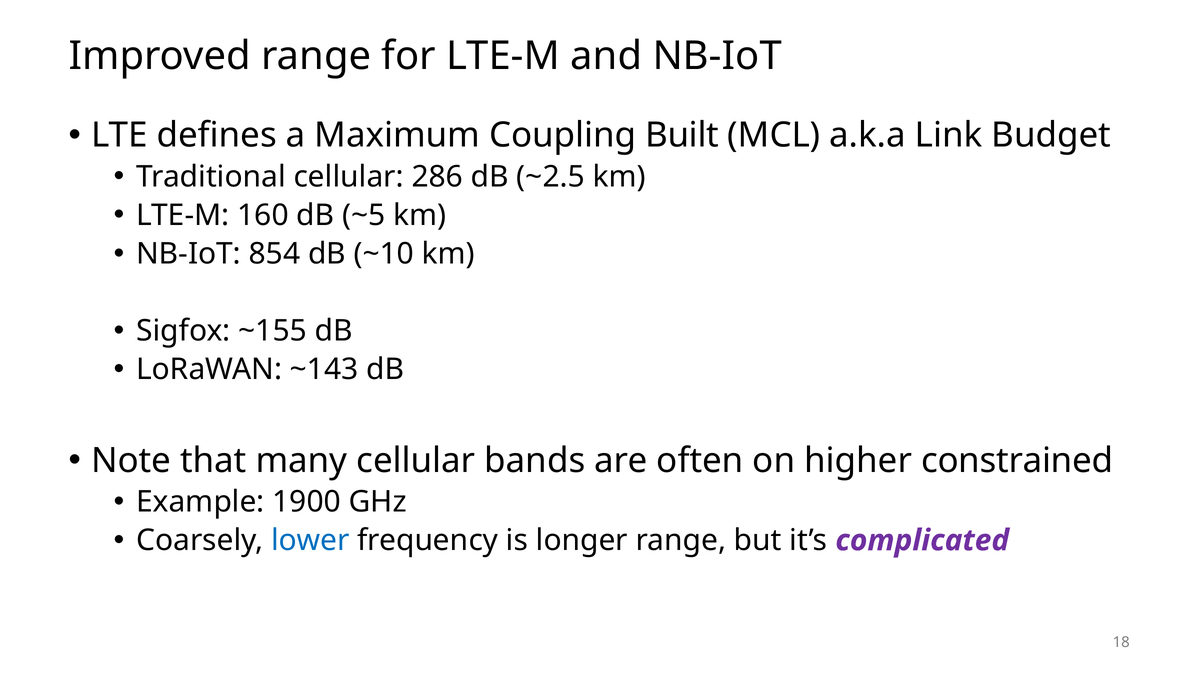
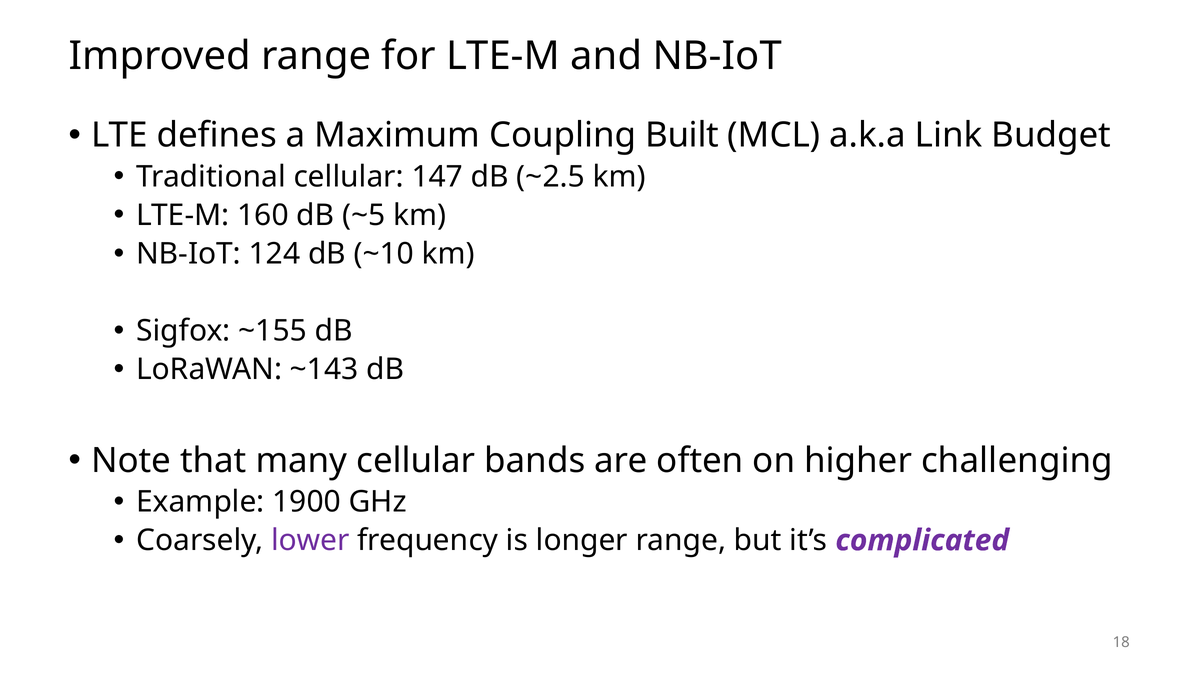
286: 286 -> 147 (437, 177)
854: 854 -> 124 (275, 254)
constrained: constrained -> challenging (1017, 461)
lower colour: blue -> purple (310, 541)
